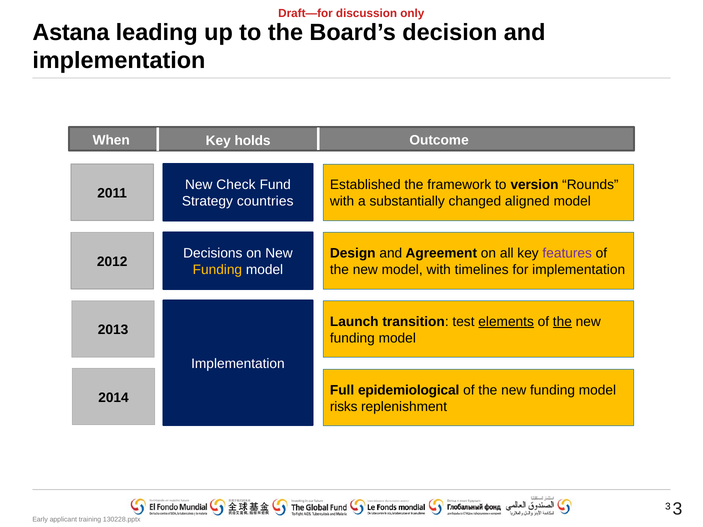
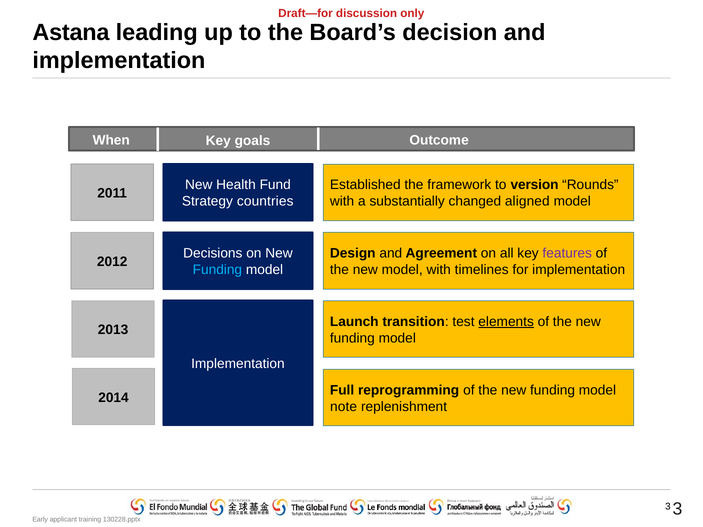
holds: holds -> goals (252, 141)
Check: Check -> Health (236, 185)
Funding colour: yellow -> light blue (217, 270)
the underline: present -> none (562, 322)
epidemiological: epidemiological -> reprogramming (409, 390)
risks: risks -> note (344, 407)
